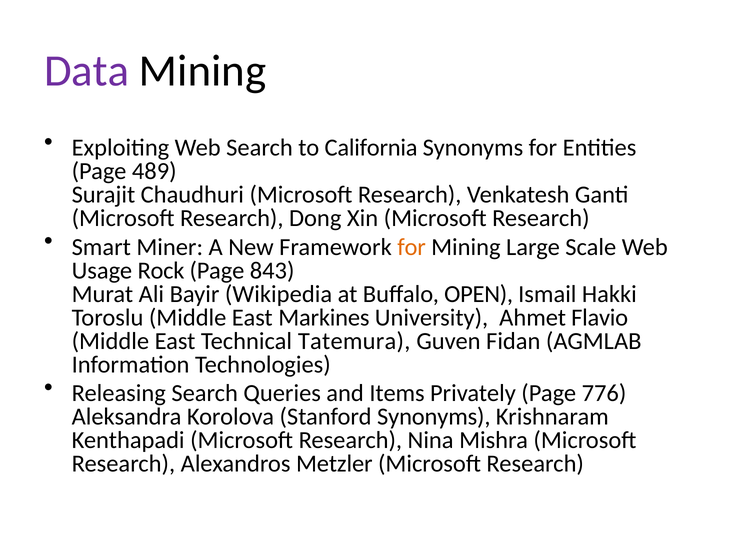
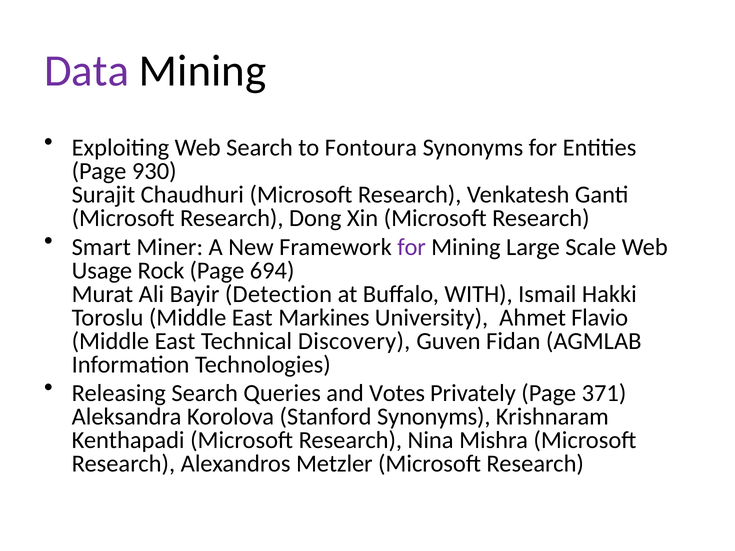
California: California -> Fontoura (371, 148)
489: 489 -> 930 (154, 171)
for colour: orange -> purple (412, 247)
843: 843 -> 694 (272, 271)
Wikipedia: Wikipedia -> Detection (278, 294)
OPEN: OPEN -> WITH (479, 294)
Tatemura: Tatemura -> Discovery (354, 341)
Items: Items -> Votes (397, 393)
776: 776 -> 371 (604, 393)
